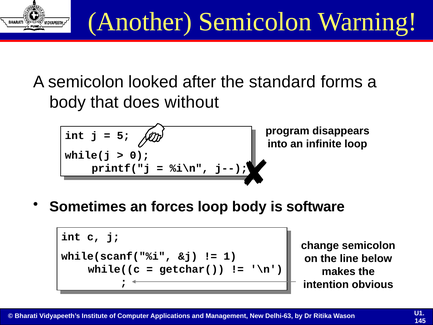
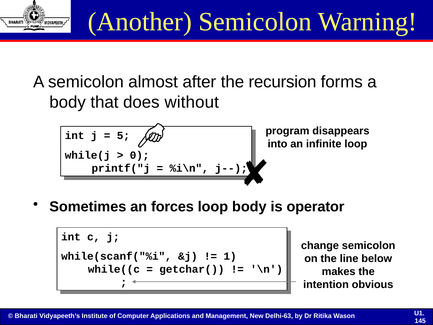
looked: looked -> almost (153, 82)
standard: standard -> recursion (282, 82)
software: software -> operator (315, 207)
